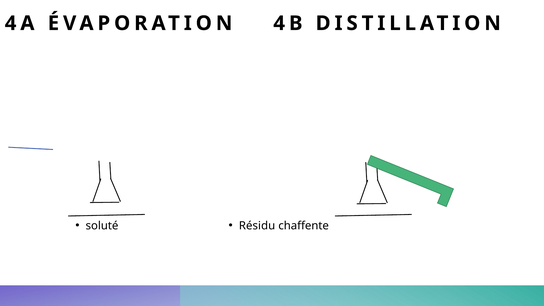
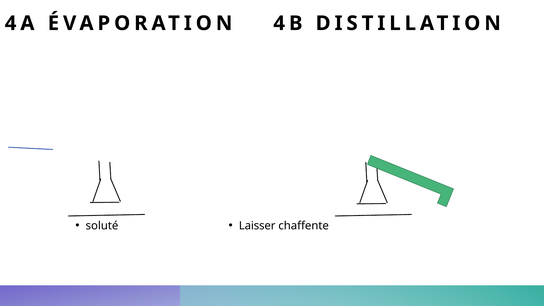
Résidu: Résidu -> Laisser (257, 226)
